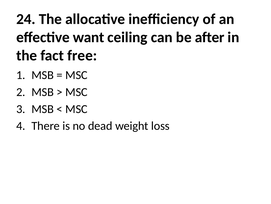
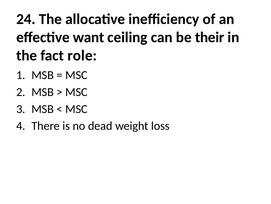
after: after -> their (210, 37)
free: free -> role (82, 55)
